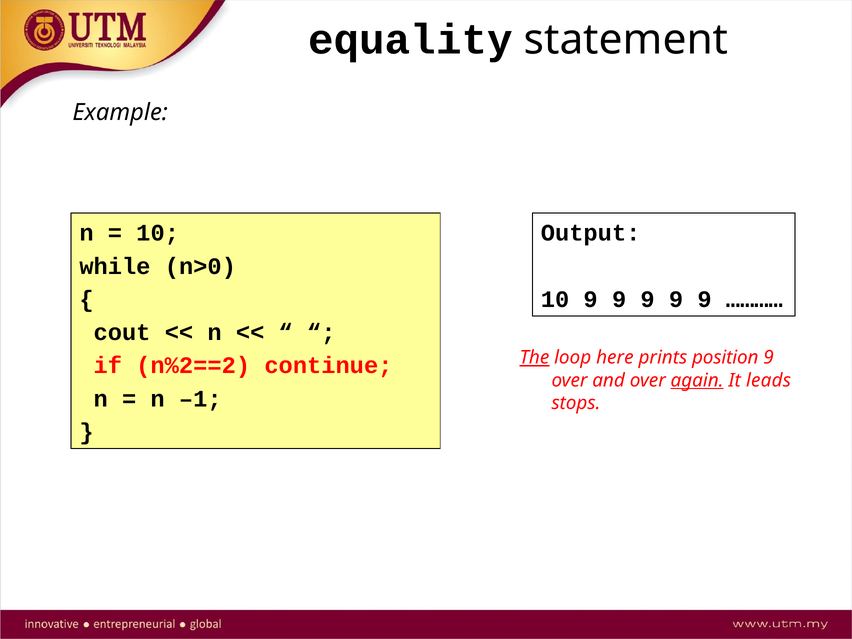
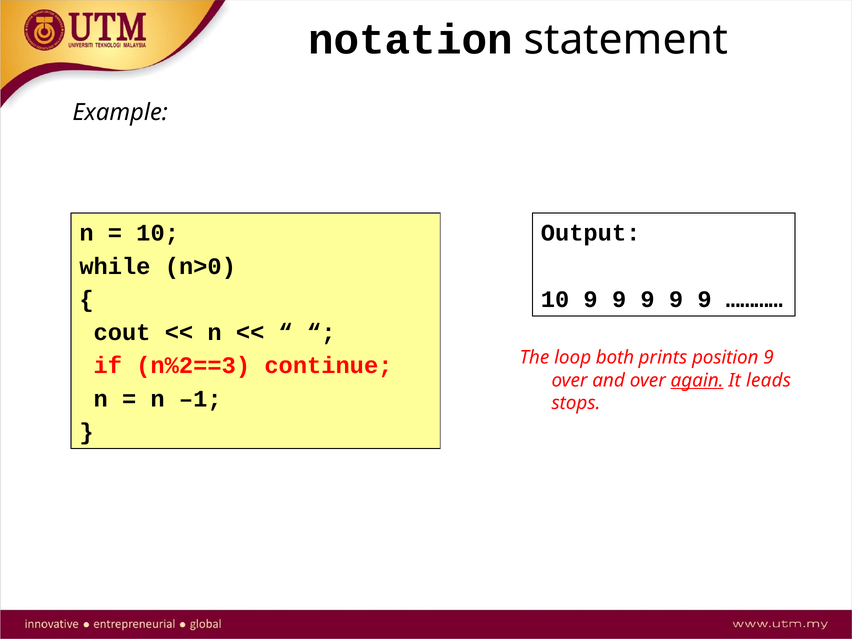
equality: equality -> notation (410, 40)
The underline: present -> none (534, 358)
here: here -> both (615, 358)
n%2==2: n%2==2 -> n%2==3 (193, 366)
